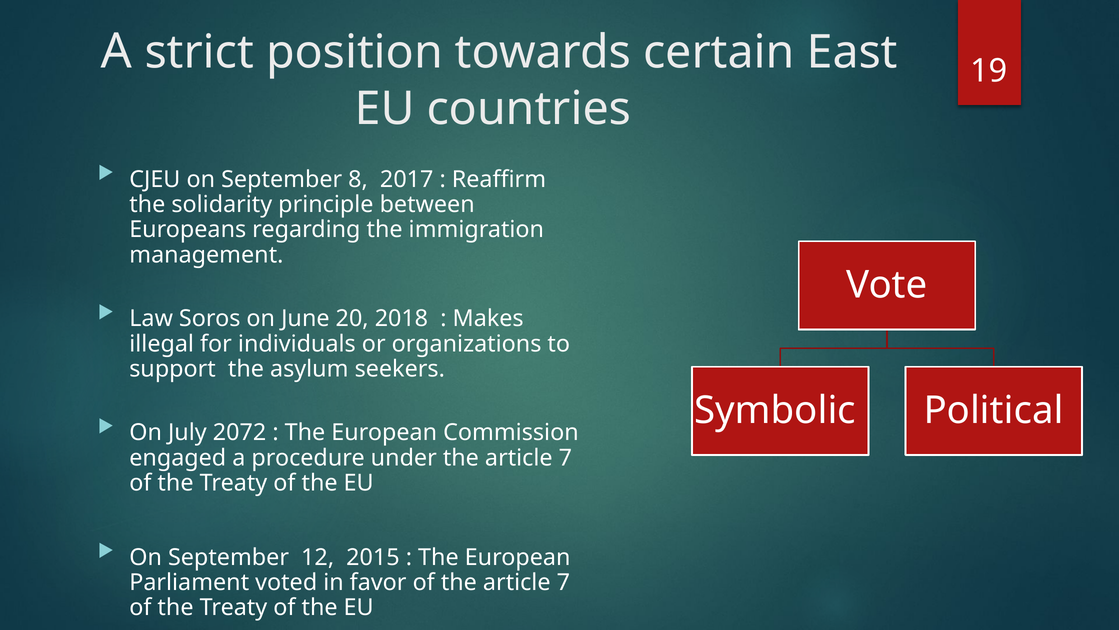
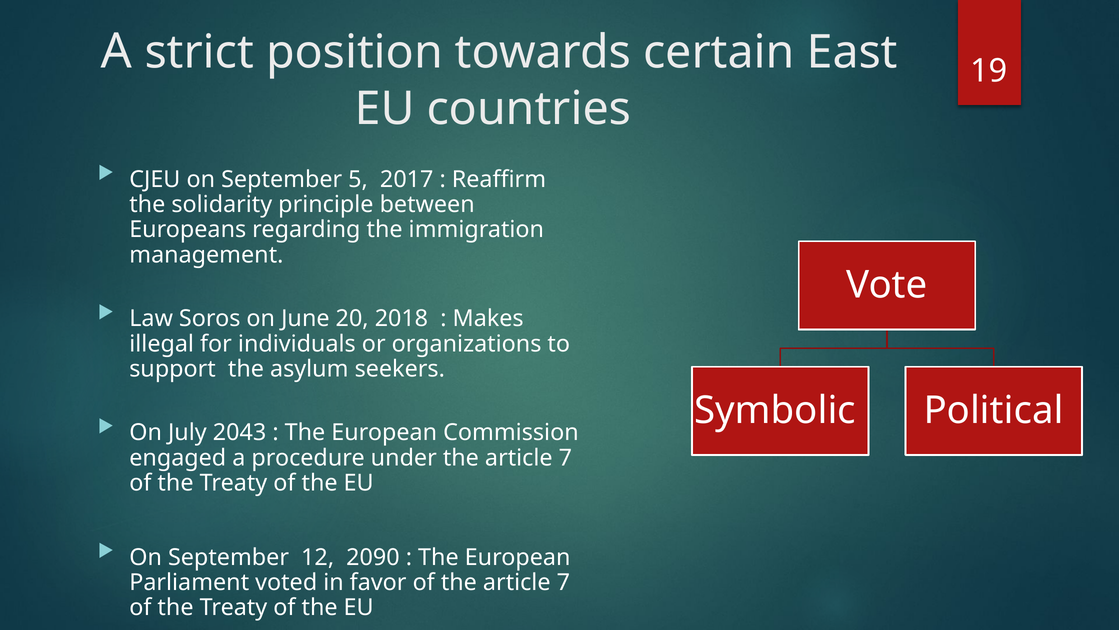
8: 8 -> 5 (358, 179)
2072: 2072 -> 2043 (240, 432)
2015: 2015 -> 2090 (373, 557)
